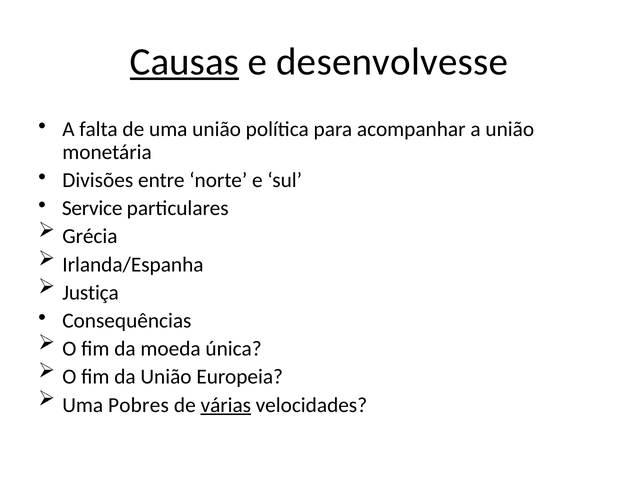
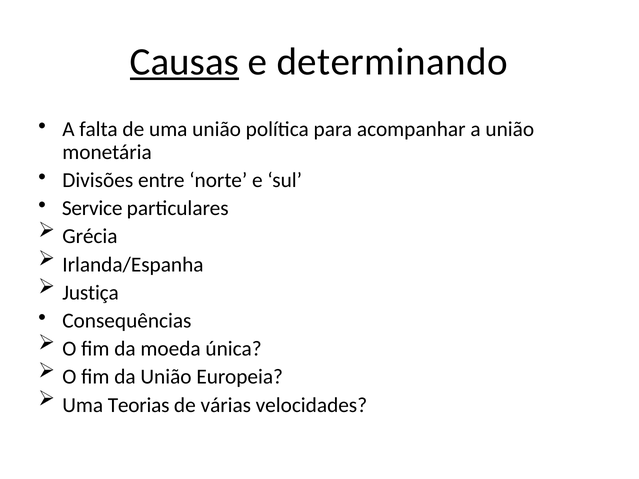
desenvolvesse: desenvolvesse -> determinando (392, 62)
Pobres: Pobres -> Teorias (139, 405)
várias underline: present -> none (226, 405)
